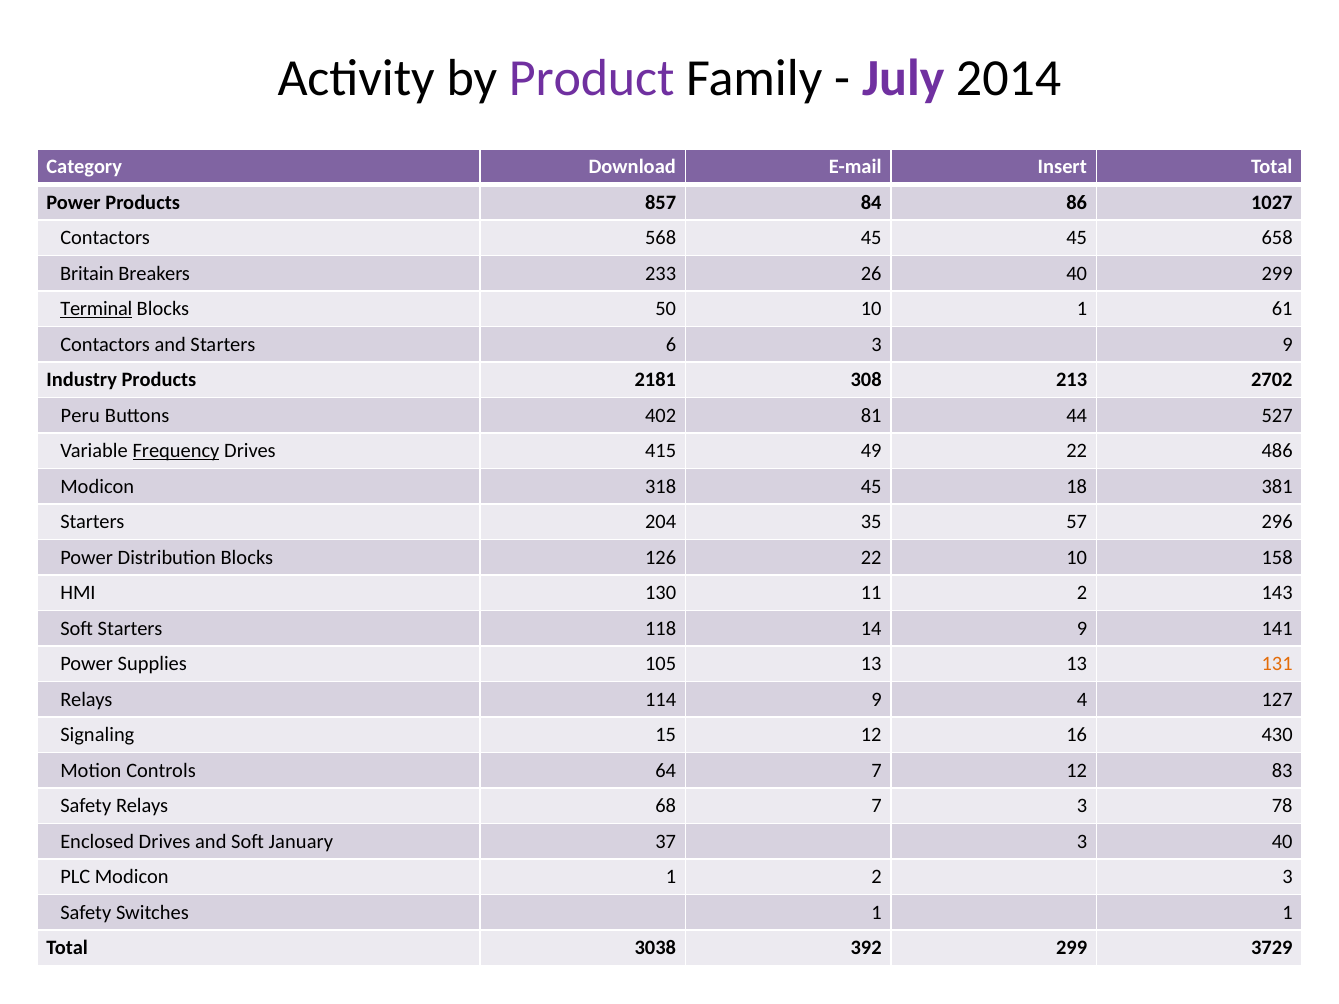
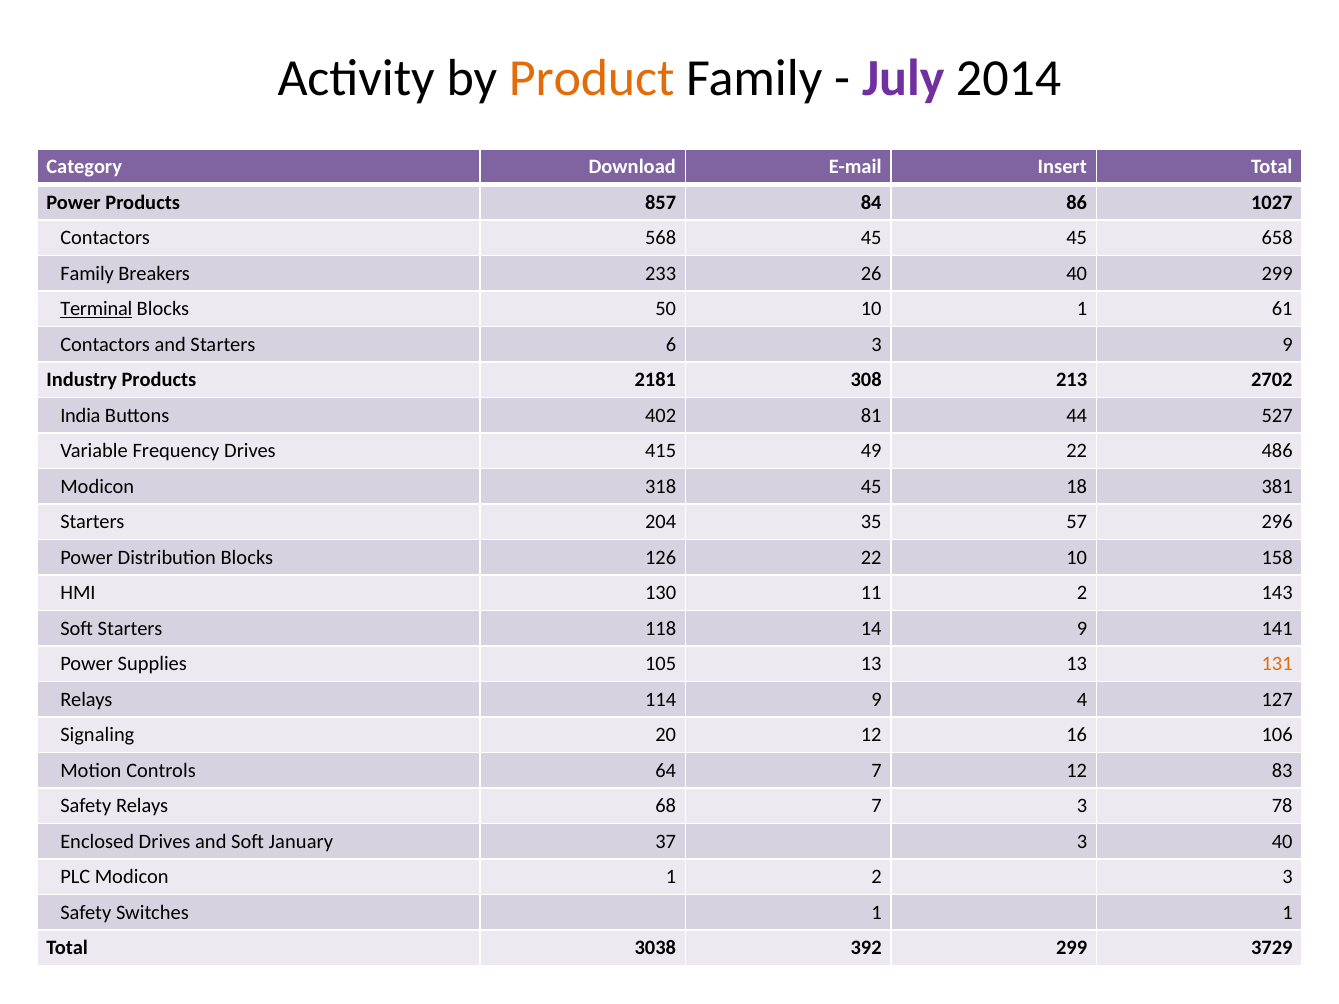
Product colour: purple -> orange (592, 79)
Britain: Britain -> Family (87, 273)
Peru: Peru -> India (80, 416)
Frequency underline: present -> none (176, 451)
15: 15 -> 20 (666, 735)
430: 430 -> 106 (1277, 735)
